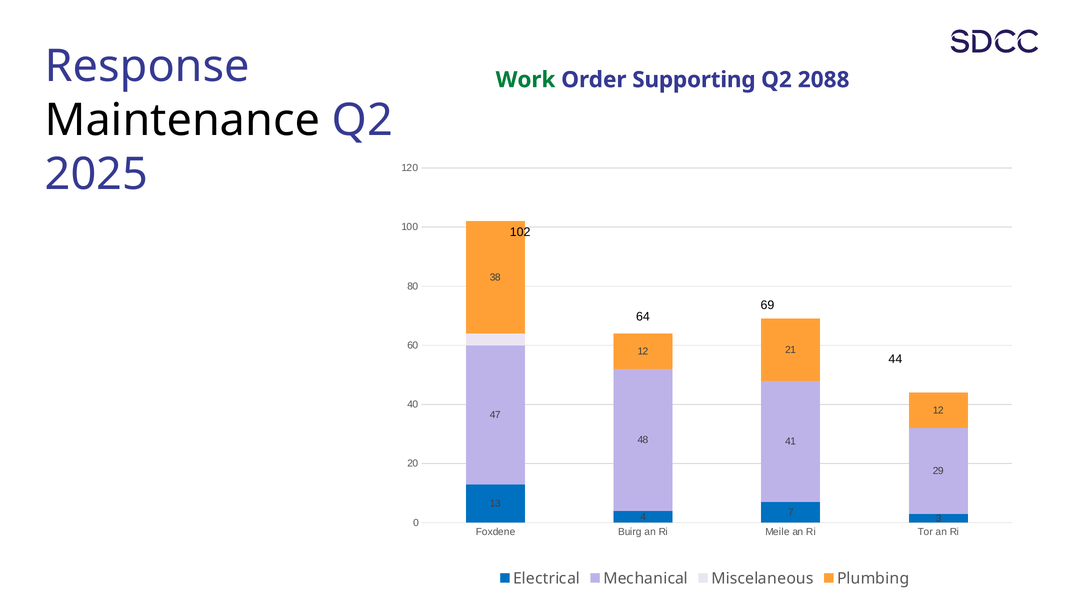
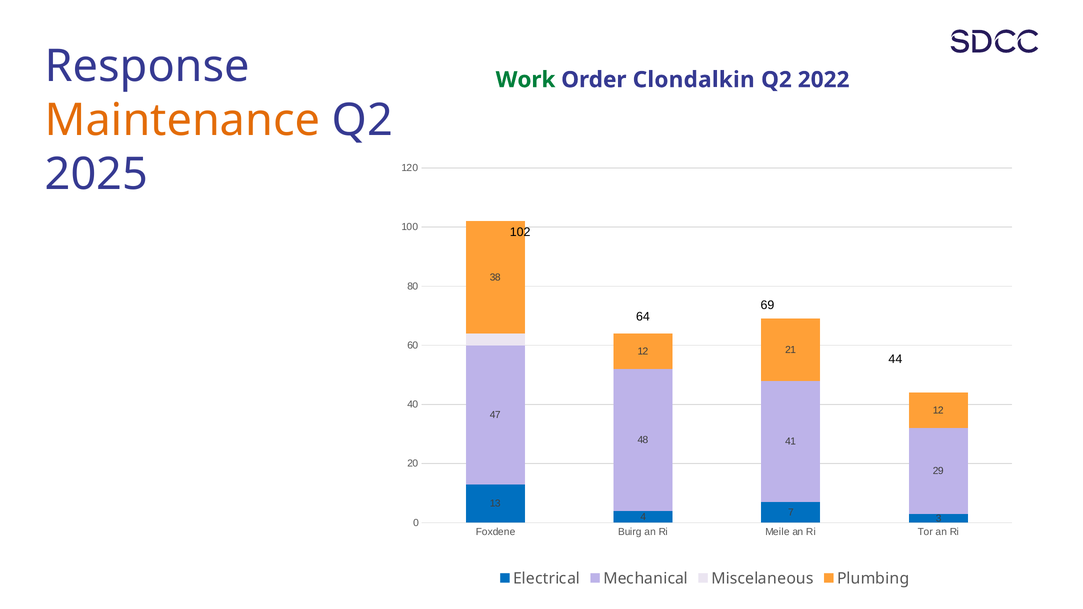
Supporting: Supporting -> Clondalkin (694, 80)
2088: 2088 -> 2022 (824, 80)
Maintenance colour: black -> orange (182, 120)
